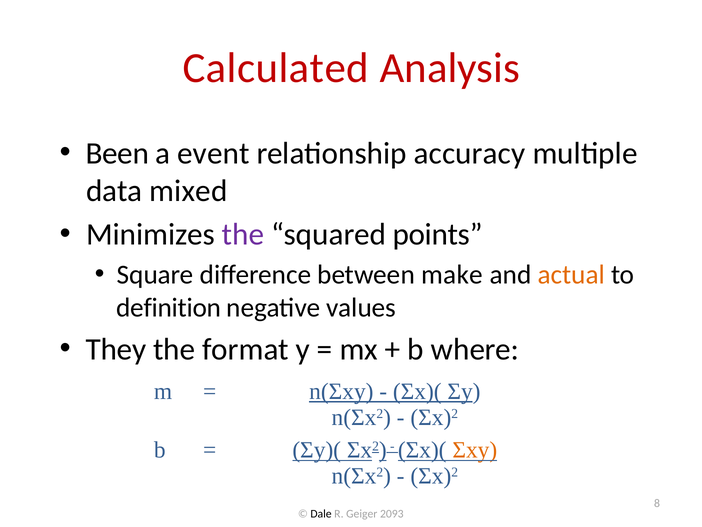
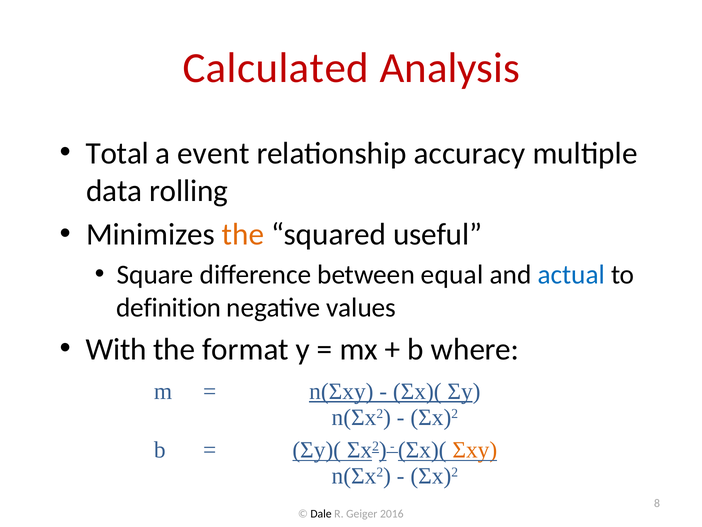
Been: Been -> Total (117, 153)
mixed: mixed -> rolling (189, 191)
the colour: purple -> orange (243, 234)
points: points -> useful (438, 234)
make: make -> equal (452, 275)
actual colour: orange -> blue (571, 275)
They: They -> With (116, 349)
2093: 2093 -> 2016 (392, 513)
